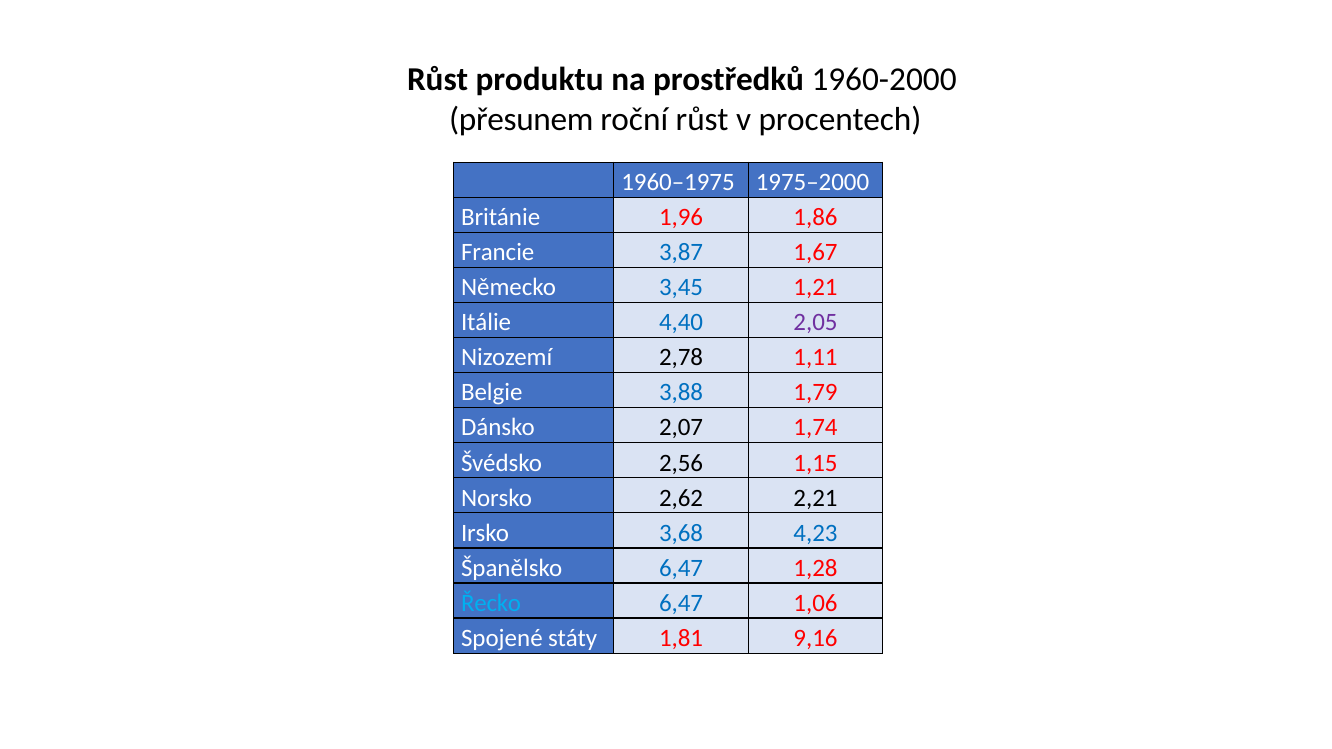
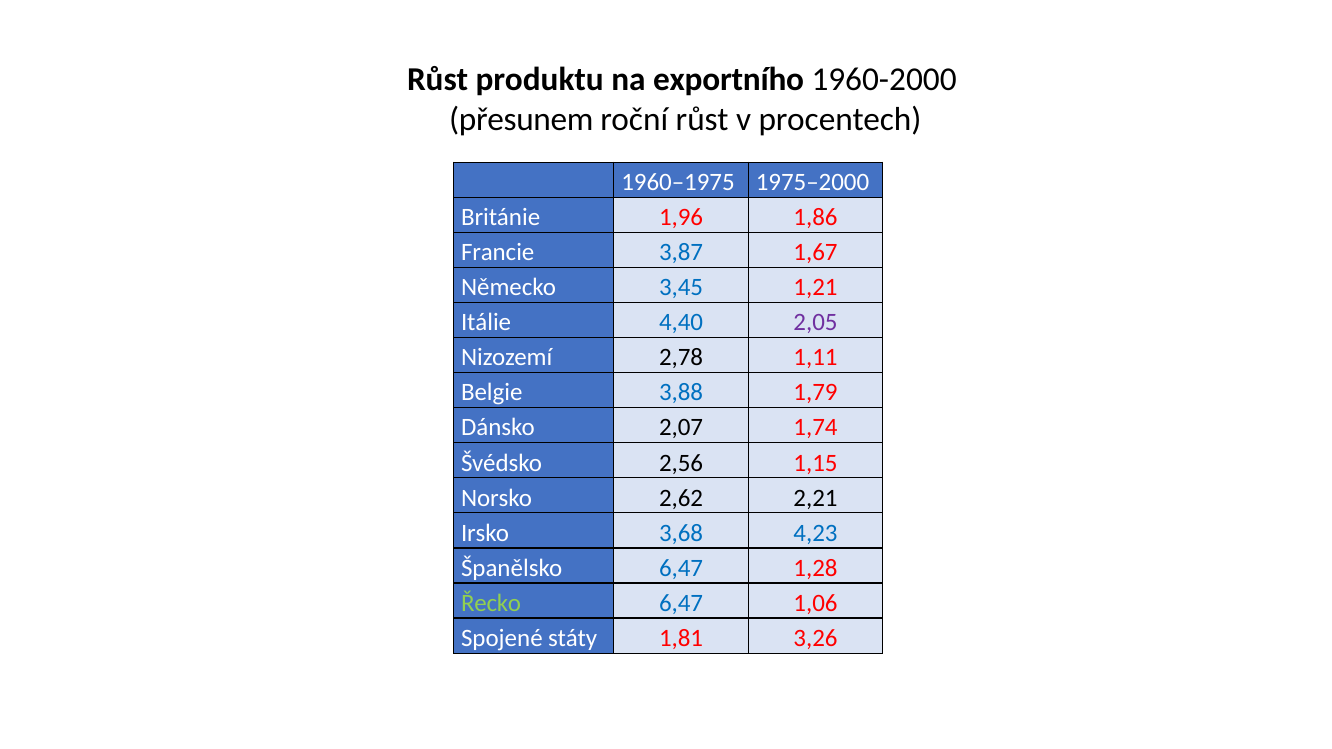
prostředků: prostředků -> exportního (729, 79)
Řecko colour: light blue -> light green (491, 603)
9,16: 9,16 -> 3,26 (816, 638)
